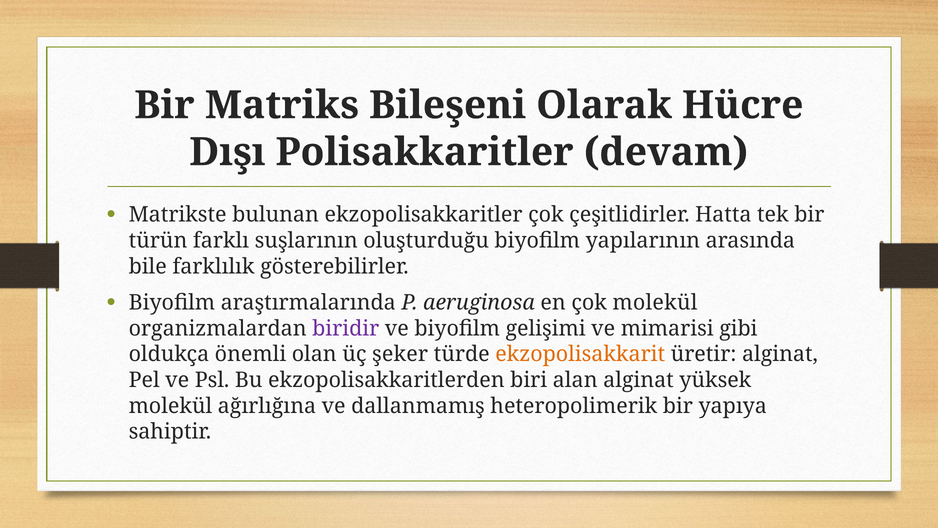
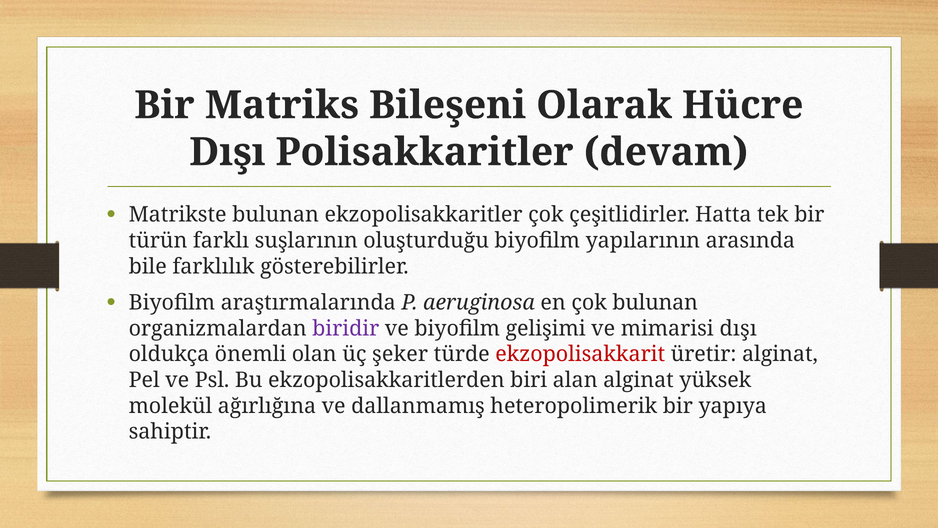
çok molekül: molekül -> bulunan (655, 303)
mimarisi gibi: gibi -> dışı (738, 328)
ekzopolisakkarit colour: orange -> red (580, 354)
